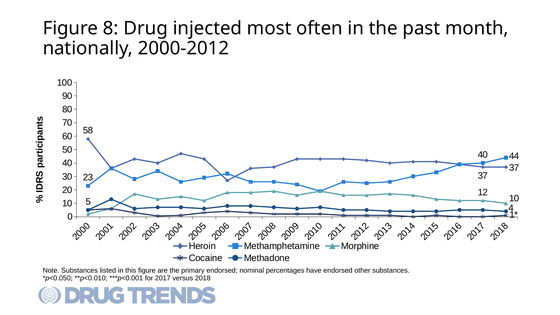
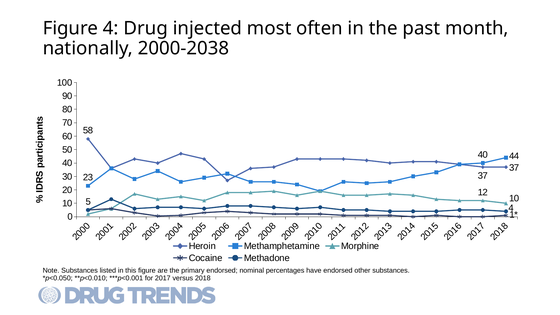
Figure 8: 8 -> 4 (111, 28)
2000-2012: 2000-2012 -> 2000-2038 (184, 48)
